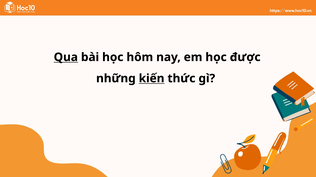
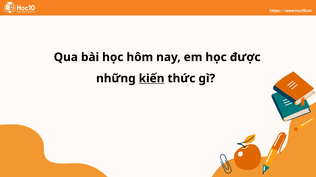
Qua underline: present -> none (66, 57)
